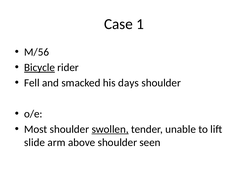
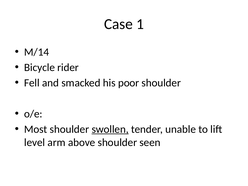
M/56: M/56 -> M/14 (37, 52)
Bicycle underline: present -> none (40, 67)
days: days -> poor (129, 83)
slide: slide -> level (35, 142)
